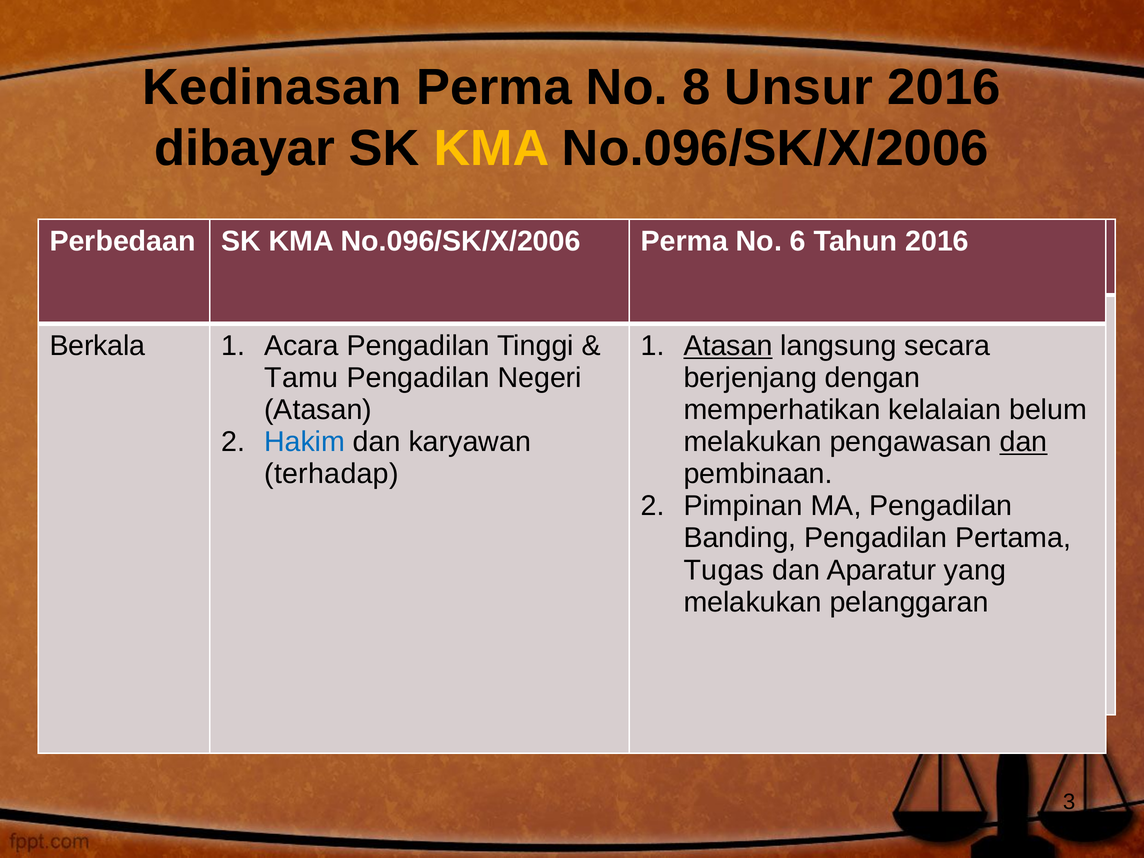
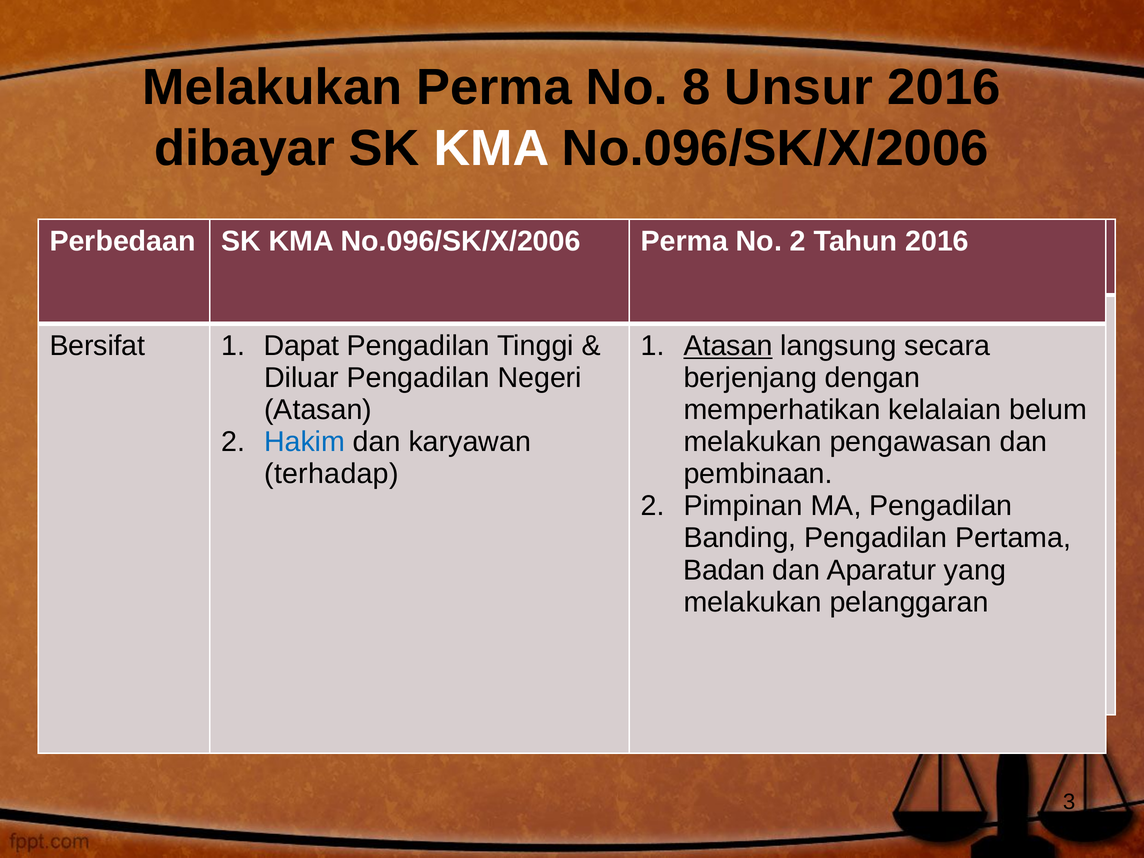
Kedinasan: Kedinasan -> Melakukan (272, 87)
KMA colour: yellow -> white (492, 148)
6: 6 -> 2 (798, 241)
Berkala: Berkala -> Bersifat (97, 346)
Acara: Acara -> Dapat (302, 346)
Tamu: Tamu -> Diluar (301, 378)
dan underline: present -> none (1023, 442)
Tugas: Tugas -> Badan (724, 570)
